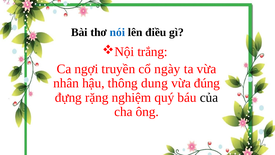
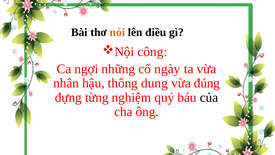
nói colour: blue -> orange (117, 32)
trắng: trắng -> công (152, 52)
truyền: truyền -> những (118, 69)
rặng: rặng -> từng (97, 97)
